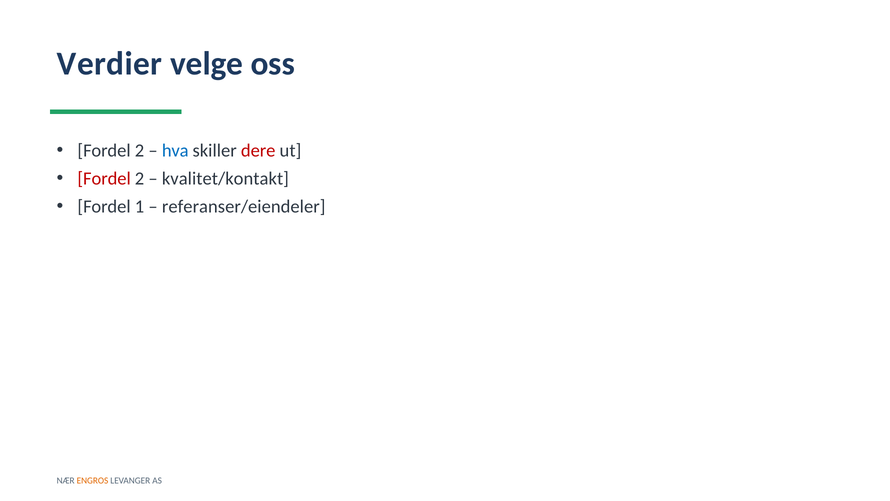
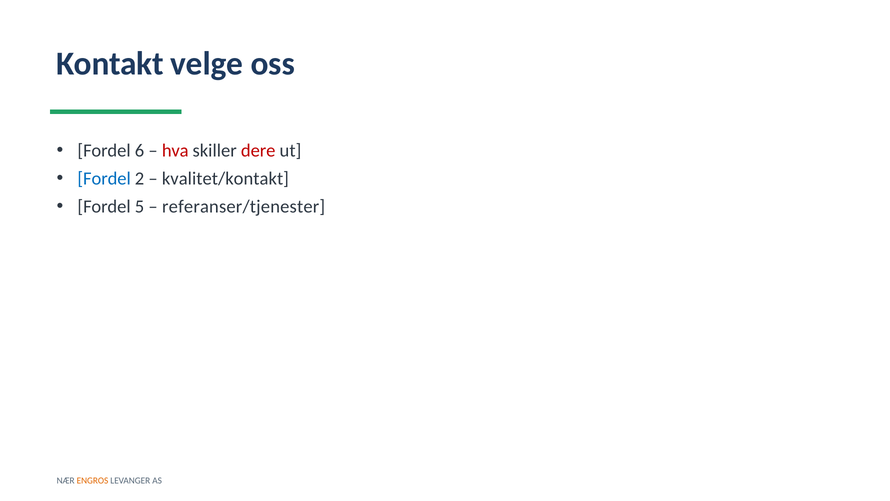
Verdier: Verdier -> Kontakt (110, 64)
2: 2 -> 6 (140, 151)
hva colour: blue -> red (175, 151)
Fordel colour: red -> blue (104, 179)
1: 1 -> 5 (140, 206)
referanser/eiendeler: referanser/eiendeler -> referanser/tjenester (244, 206)
